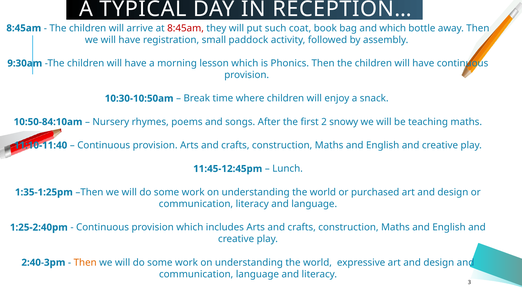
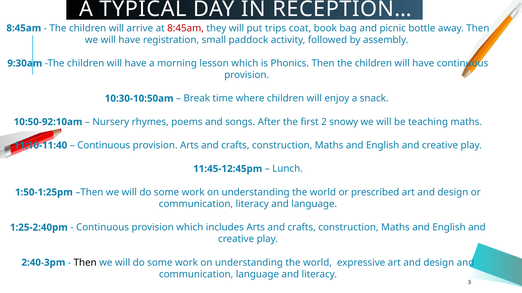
such: such -> trips (276, 28)
and which: which -> picnic (393, 28)
10:50-84:10am: 10:50-84:10am -> 10:50-92:10am (48, 122)
1:35-1:25pm: 1:35-1:25pm -> 1:50-1:25pm (44, 193)
purchased: purchased -> prescribed (375, 193)
Then colour: orange -> black (85, 263)
